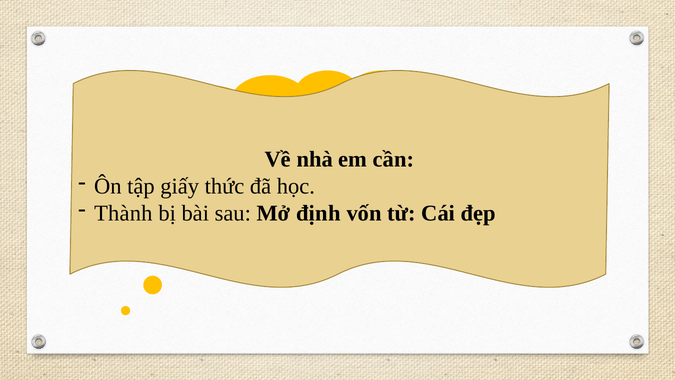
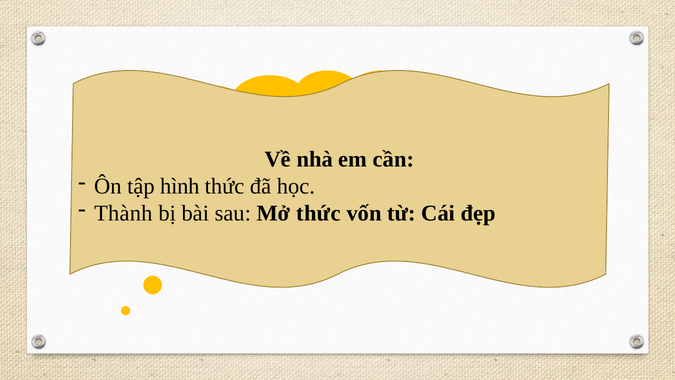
giấy: giấy -> hình (180, 186)
Mở định: định -> thức (318, 213)
